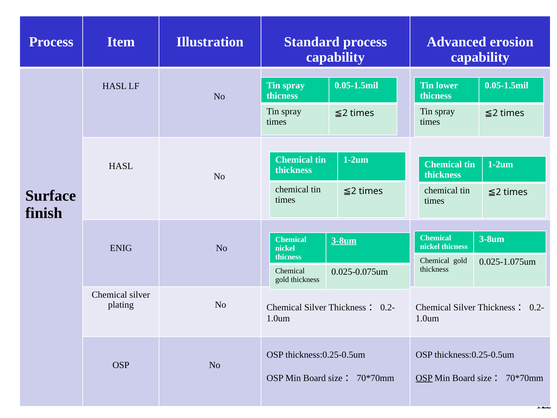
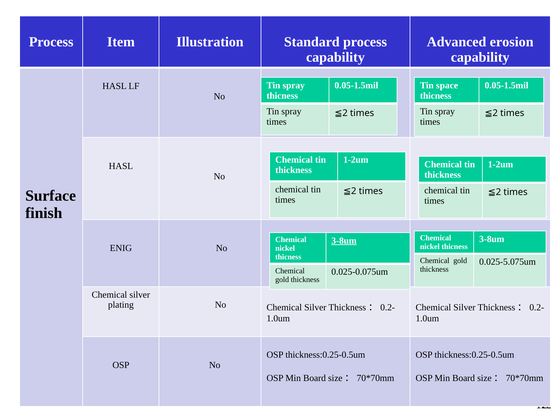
lower: lower -> space (447, 85)
0.025-1.075um: 0.025-1.075um -> 0.025-5.075um (508, 261)
OSP underline: present -> none (424, 378)
